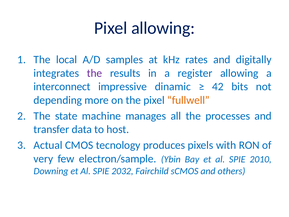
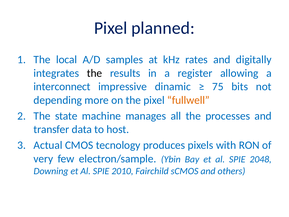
Pixel allowing: allowing -> planned (163, 28)
the colour: purple -> black (95, 73)
42: 42 -> 75 (218, 87)
2010: 2010 -> 2048 (261, 159)
2032: 2032 -> 2010 (122, 171)
